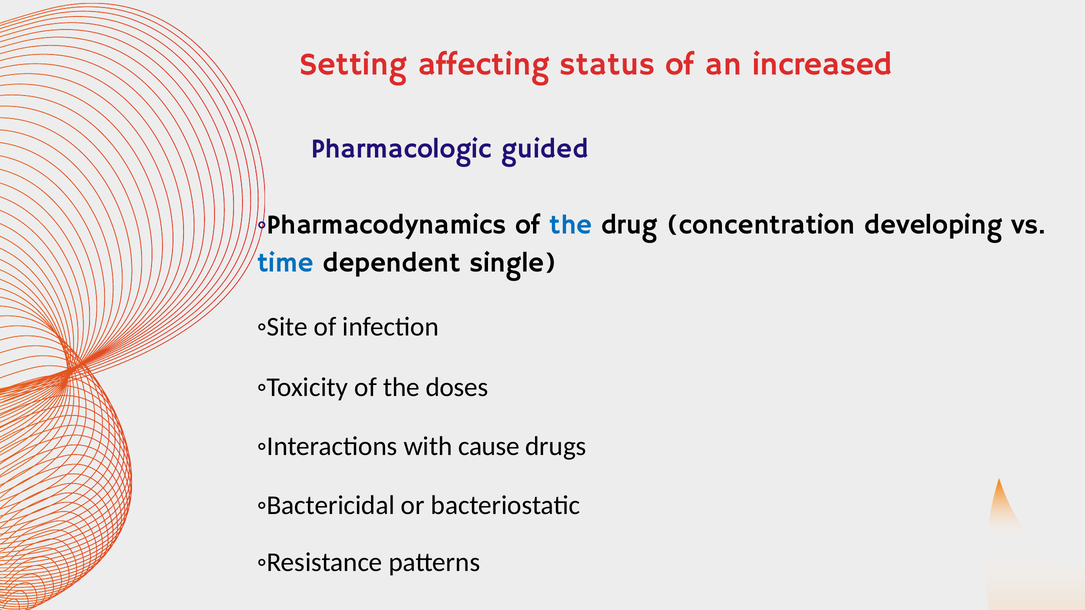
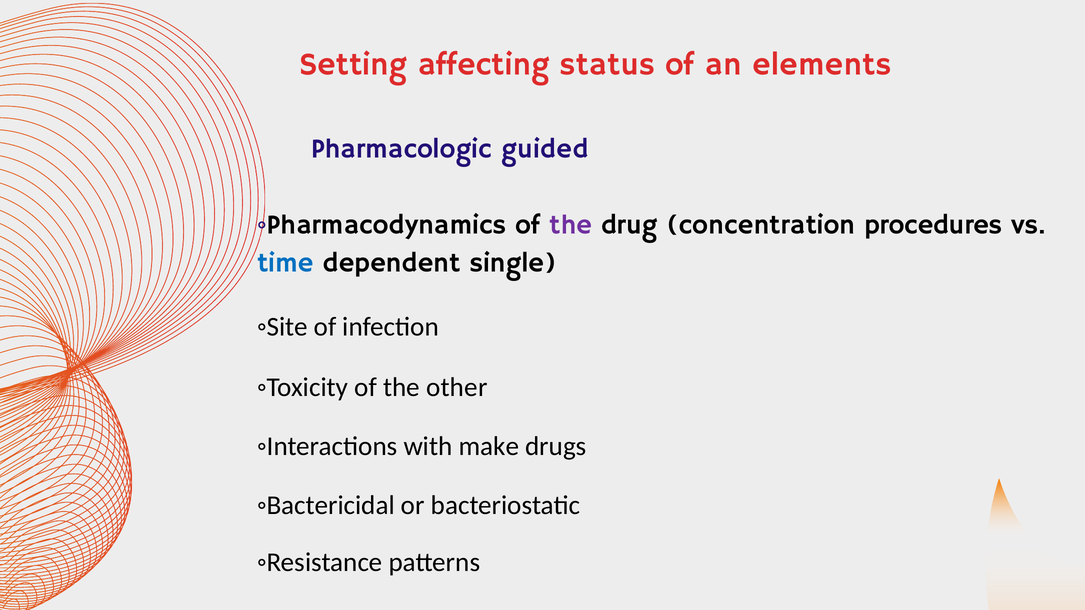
increased: increased -> elements (822, 65)
the colour: blue -> purple (571, 225)
developing: developing -> procedures (933, 225)
doses: doses -> other (457, 387)
cause: cause -> make (489, 446)
